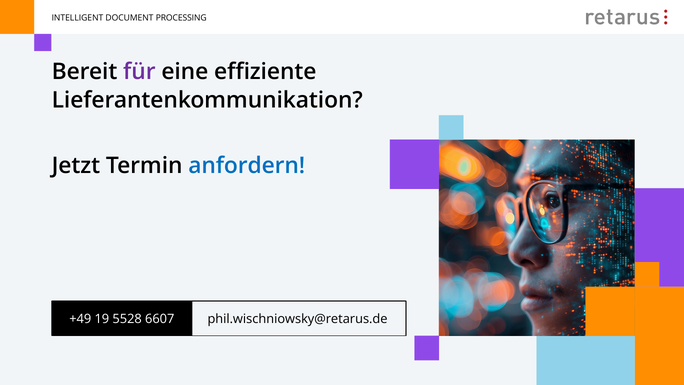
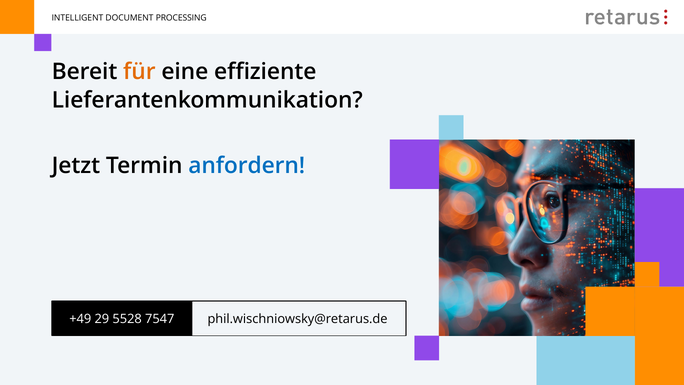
für colour: purple -> orange (139, 72)
19: 19 -> 29 (102, 319)
6607: 6607 -> 7547 (160, 319)
